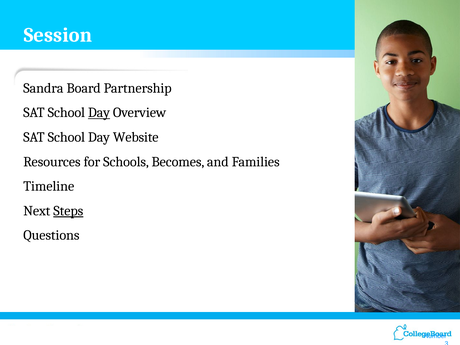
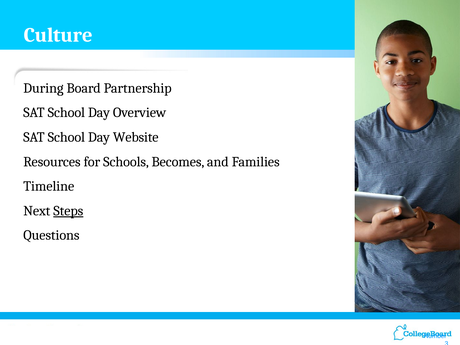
Session: Session -> Culture (58, 35)
Sandra: Sandra -> During (43, 88)
Day underline: present -> none (99, 113)
